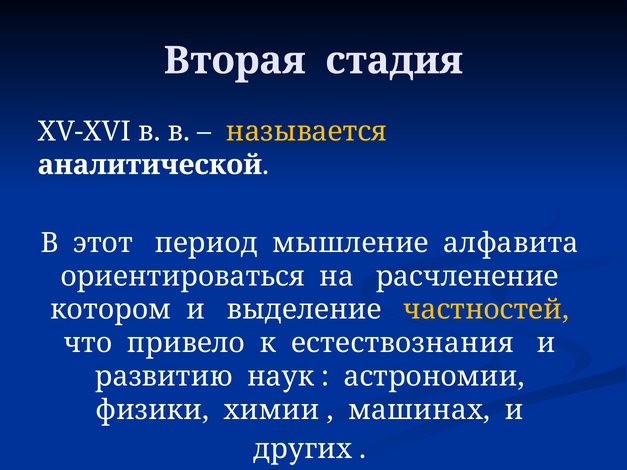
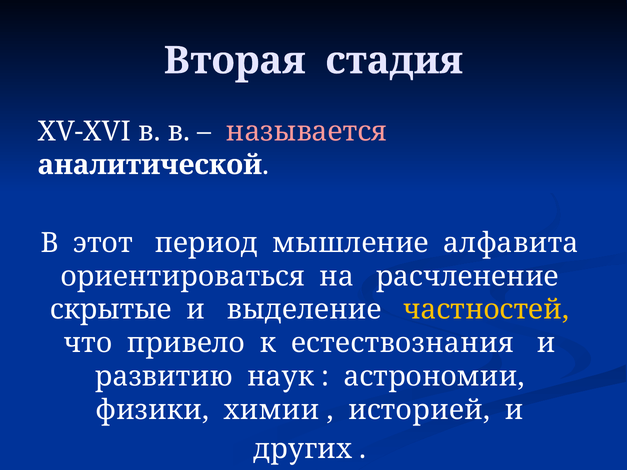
называется colour: yellow -> pink (307, 132)
котором: котором -> скрытые (111, 310)
машинах: машинах -> историей (419, 410)
